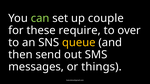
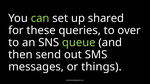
couple: couple -> shared (106, 18)
require: require -> queries (80, 31)
queue colour: yellow -> light green (79, 43)
